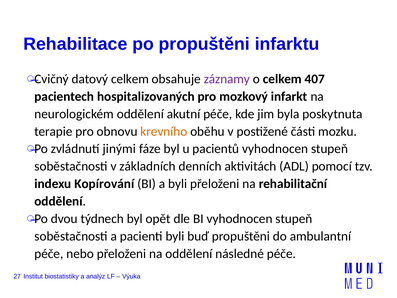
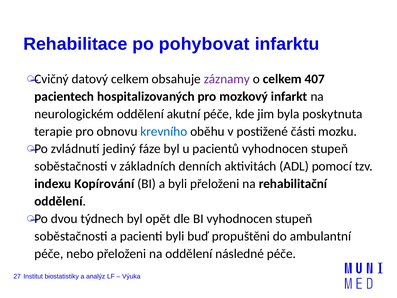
po propuštěni: propuštěni -> pohybovat (204, 44)
krevního colour: orange -> blue (164, 131)
jinými: jinými -> jediný (119, 149)
